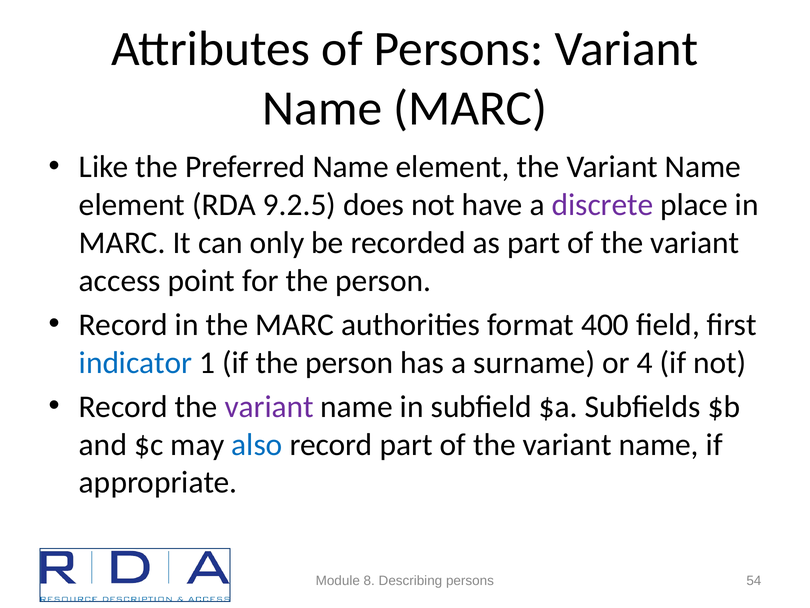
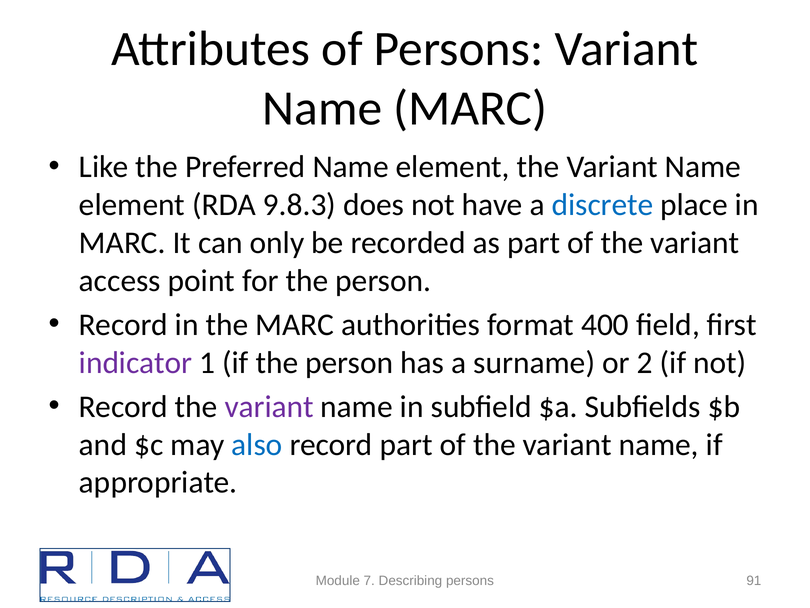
9.2.5: 9.2.5 -> 9.8.3 (299, 205)
discrete colour: purple -> blue (603, 205)
indicator colour: blue -> purple (136, 362)
4: 4 -> 2 (645, 362)
8: 8 -> 7 (369, 580)
54: 54 -> 91 (754, 580)
